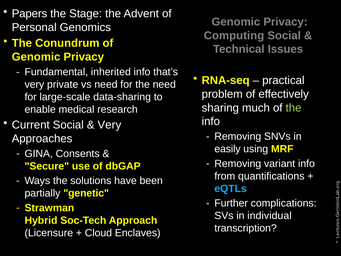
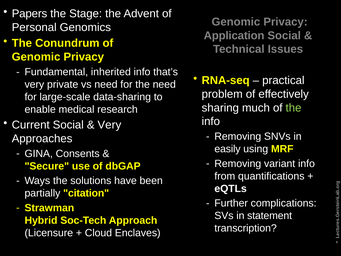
Computing: Computing -> Application (234, 36)
eQTLs colour: light blue -> white (231, 188)
genetic: genetic -> citation (86, 193)
individual: individual -> statement (270, 216)
